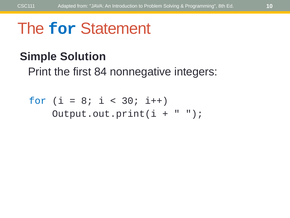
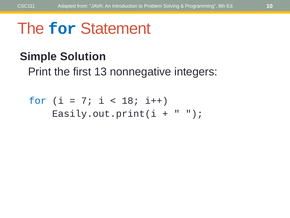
84: 84 -> 13 (101, 72)
8: 8 -> 7 (87, 101)
30: 30 -> 18 (130, 101)
Output.out.print(i: Output.out.print(i -> Easily.out.print(i (104, 113)
